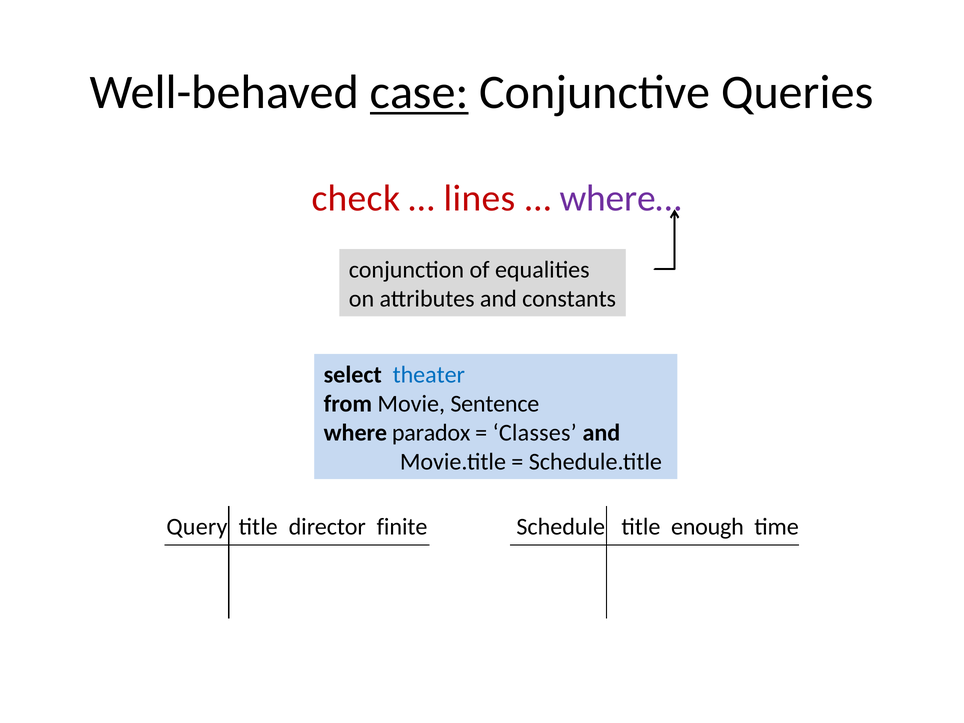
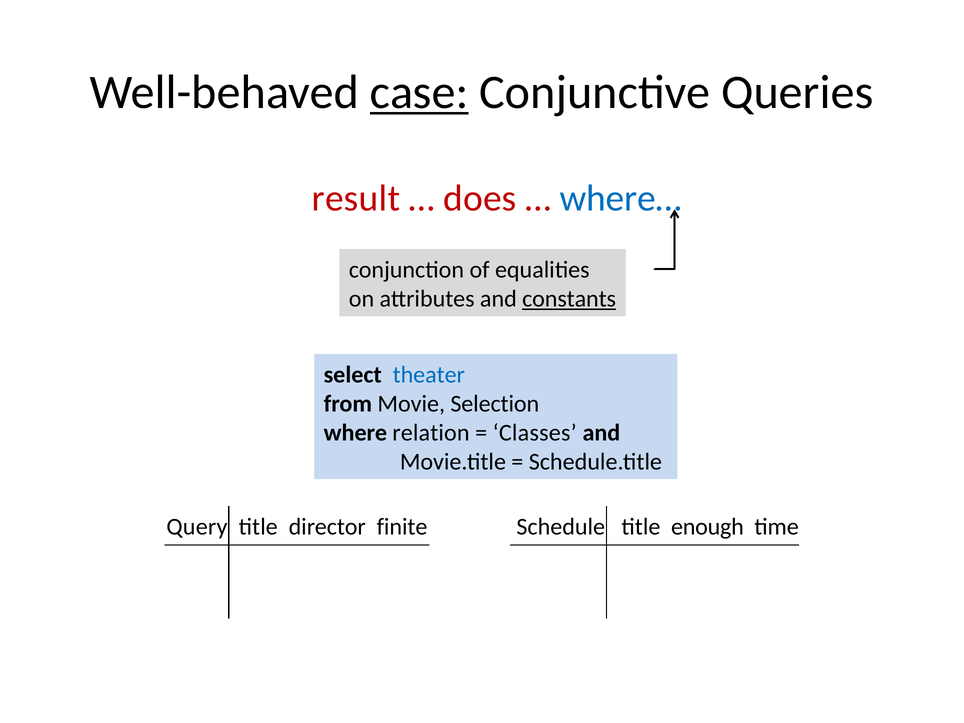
check: check -> result (356, 199)
lines: lines -> does (480, 199)
where… colour: purple -> blue (621, 199)
constants underline: none -> present (569, 299)
Sentence: Sentence -> Selection (495, 404)
paradox: paradox -> relation (431, 433)
